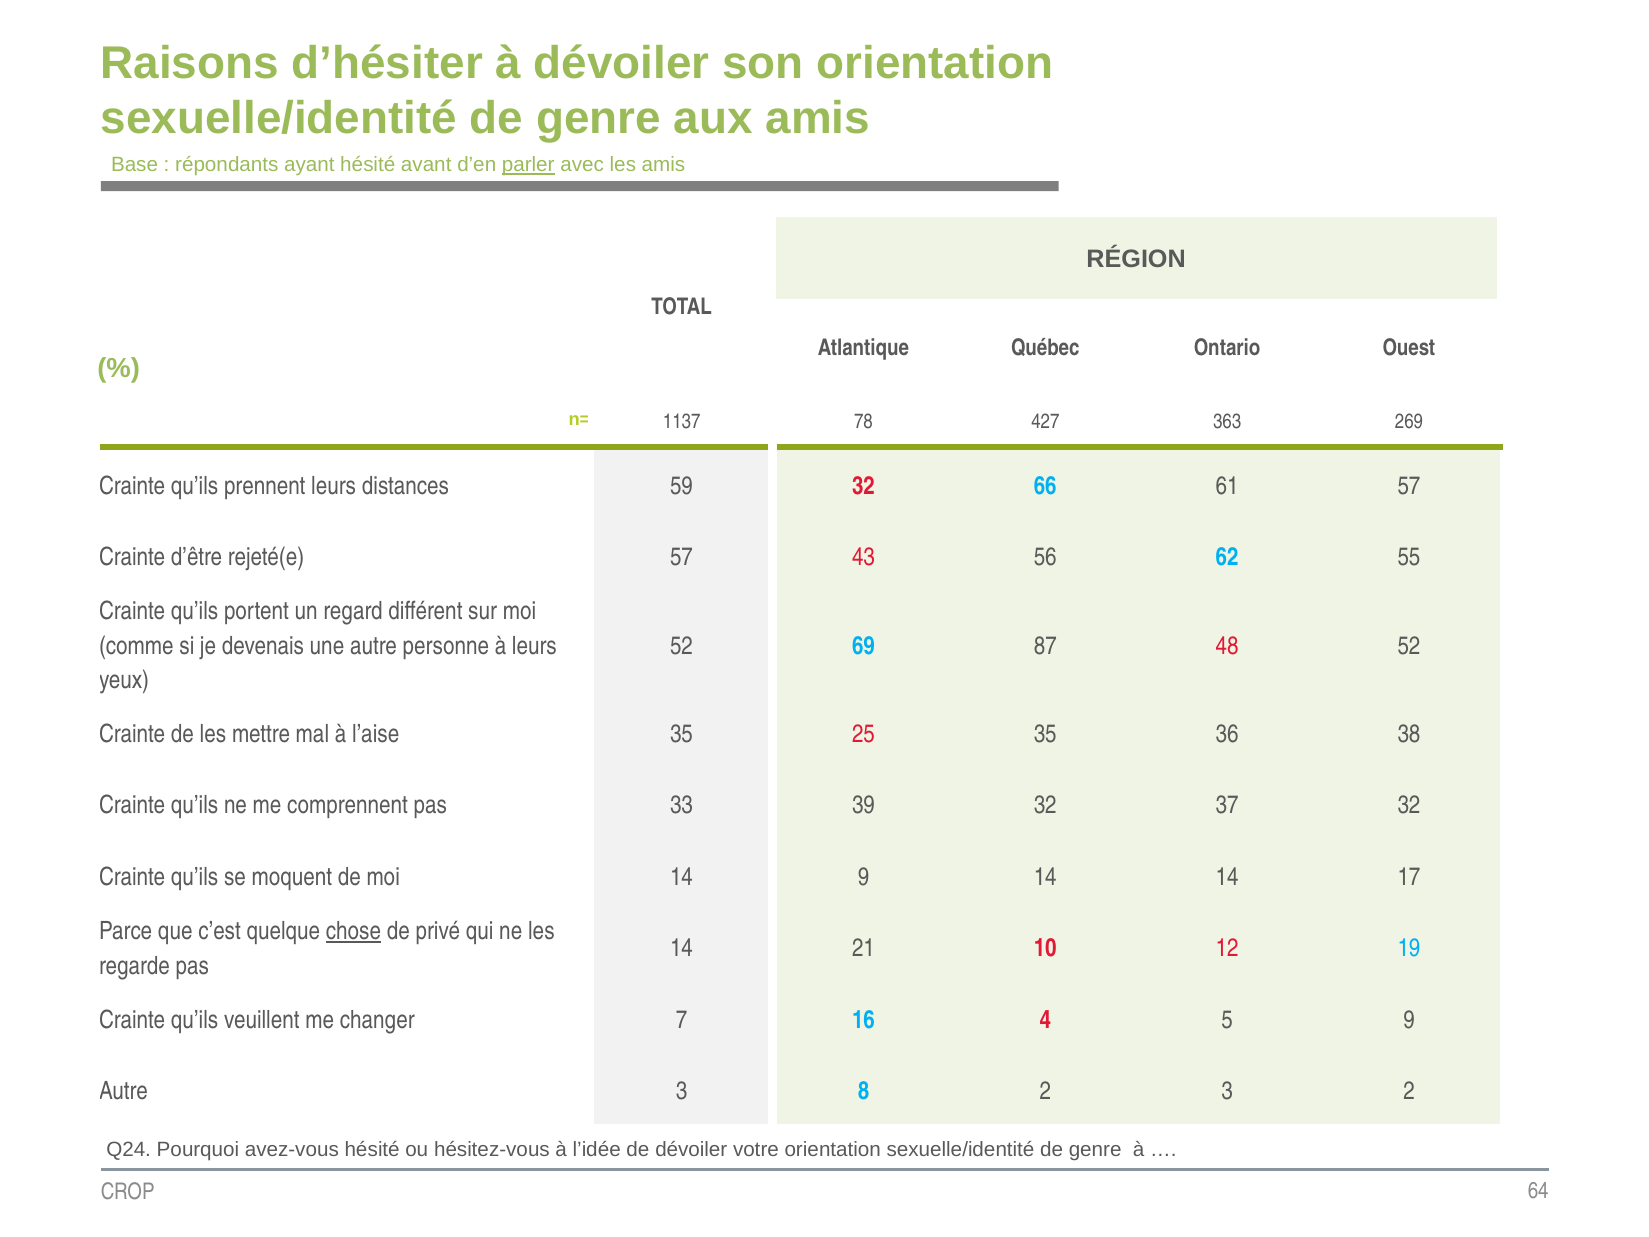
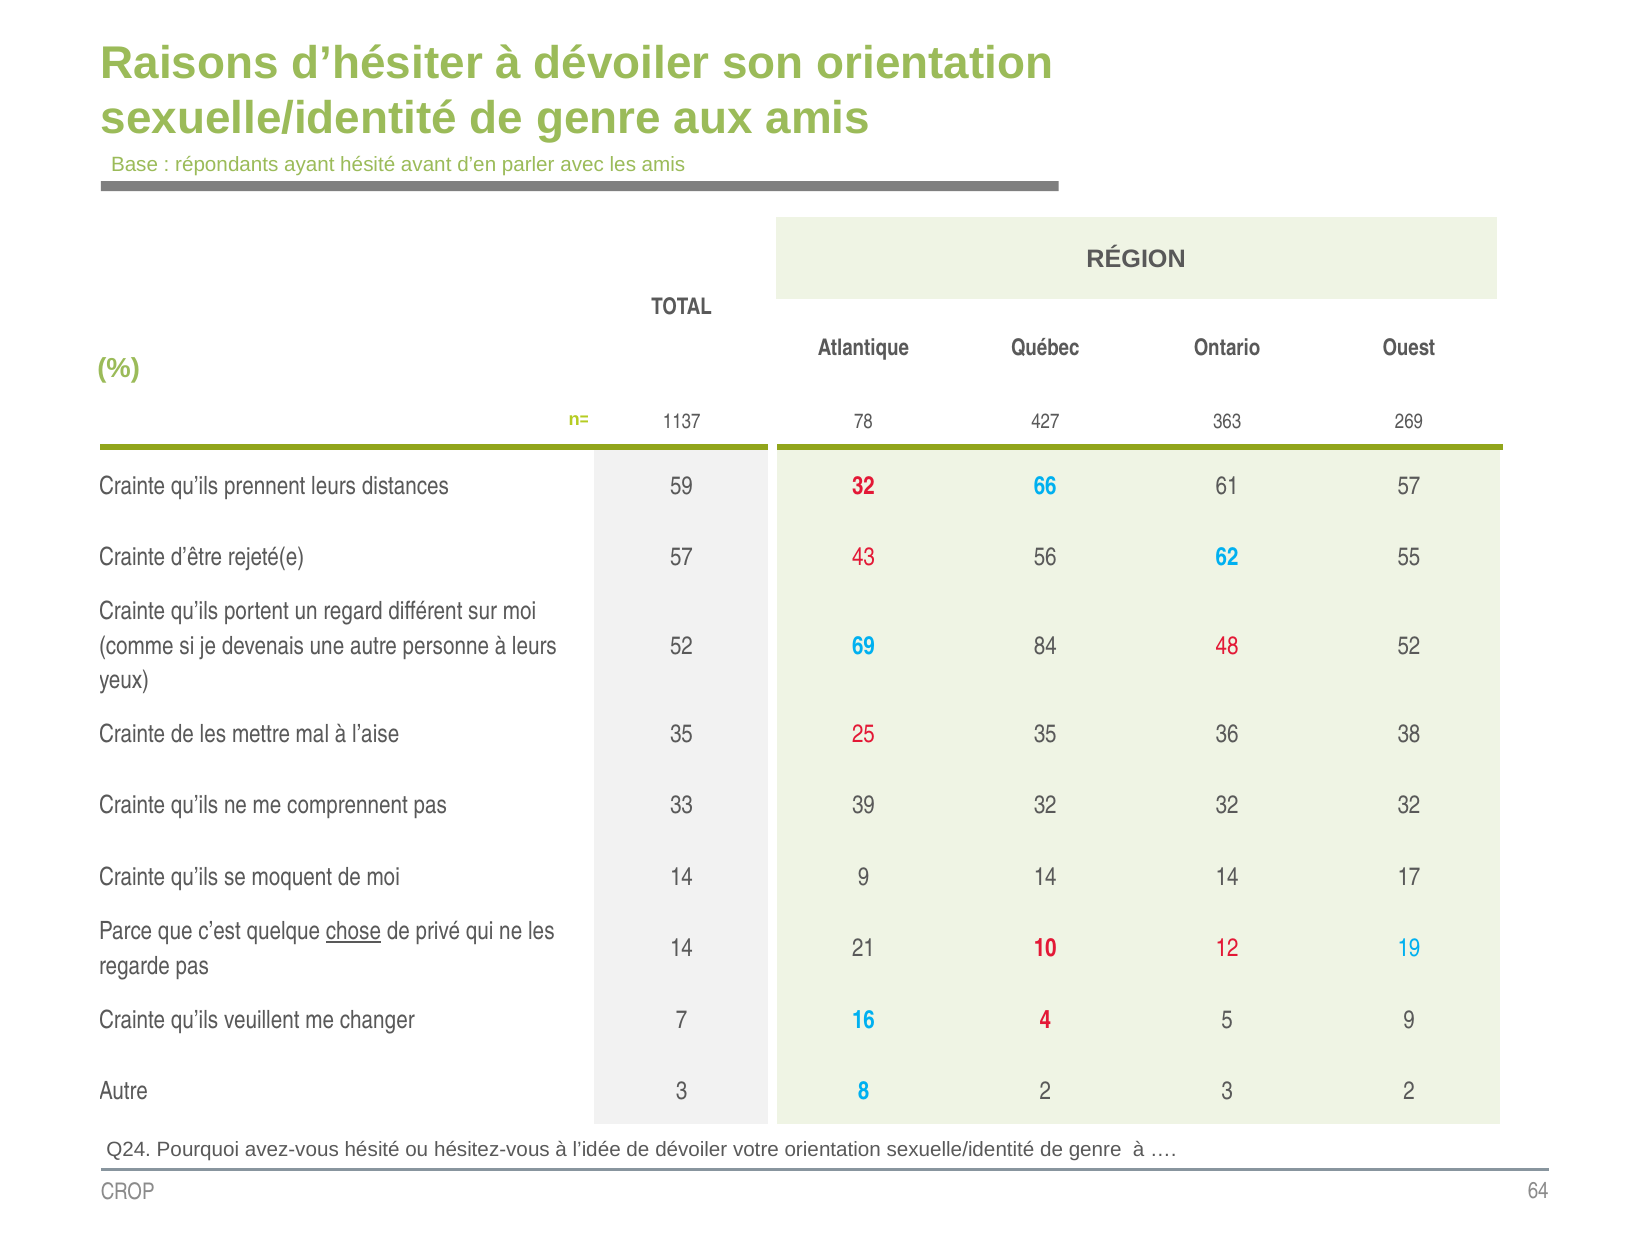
parler underline: present -> none (528, 165)
87: 87 -> 84 (1045, 646)
39 32 37: 37 -> 32 (1227, 805)
